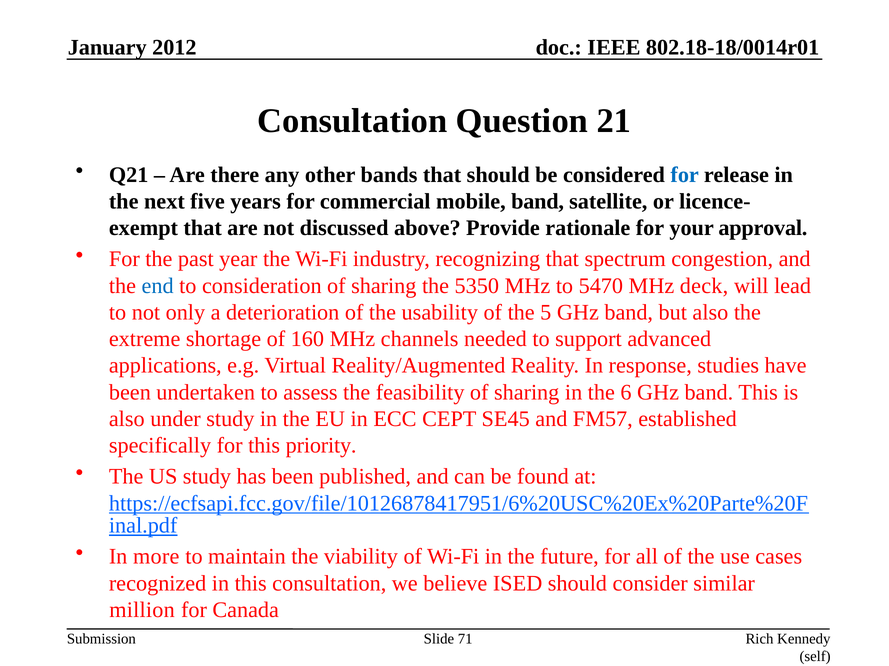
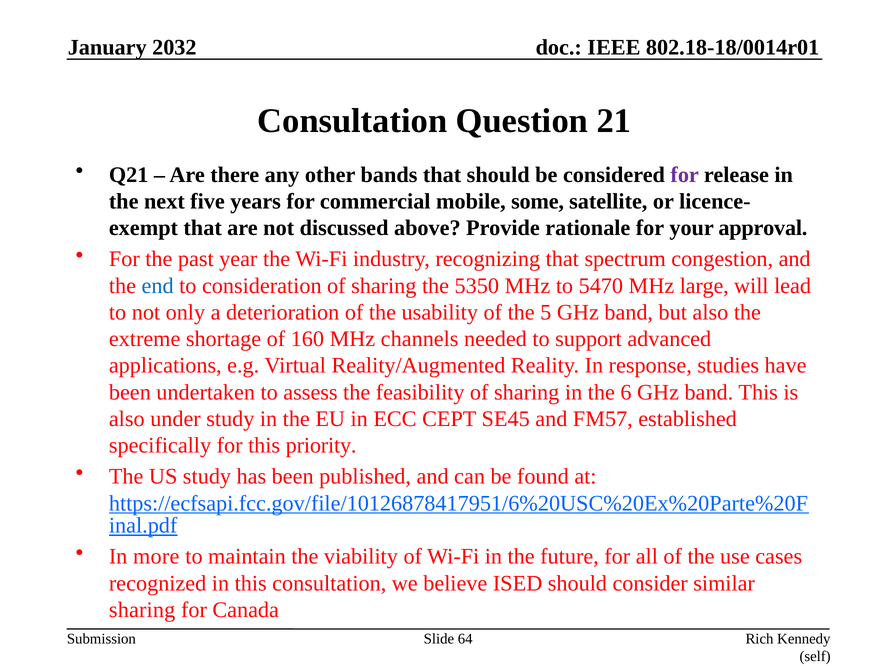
2012: 2012 -> 2032 (174, 47)
for colour: blue -> purple (685, 175)
mobile band: band -> some (538, 202)
deck: deck -> large (704, 286)
million: million -> sharing (142, 611)
71: 71 -> 64 (465, 639)
